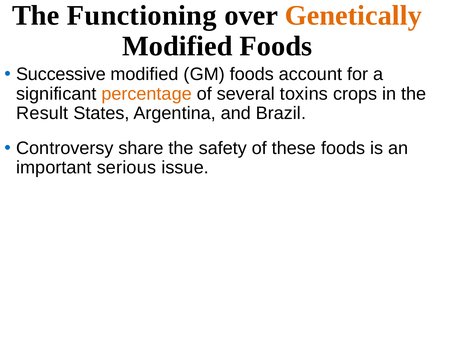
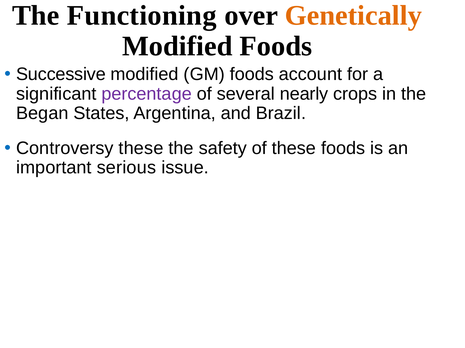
percentage colour: orange -> purple (147, 94)
toxins: toxins -> nearly (304, 94)
Result: Result -> Began (42, 113)
Controversy share: share -> these (141, 148)
